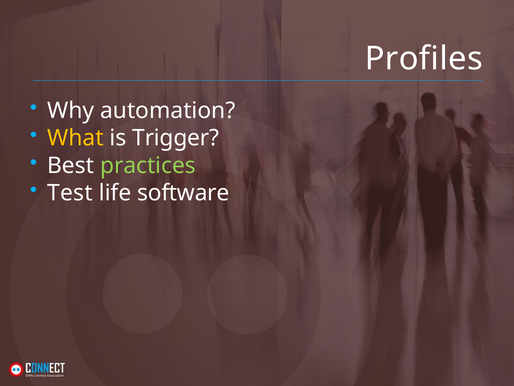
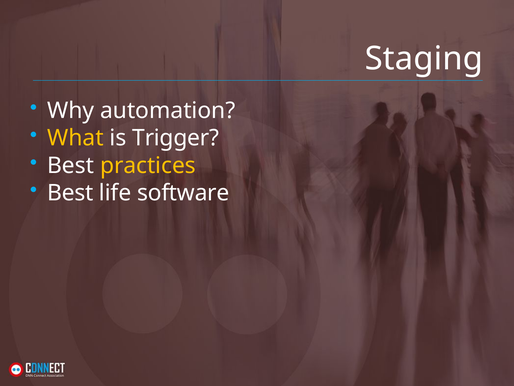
Profiles: Profiles -> Staging (424, 59)
practices colour: light green -> yellow (148, 165)
Test: Test -> Best (70, 193)
